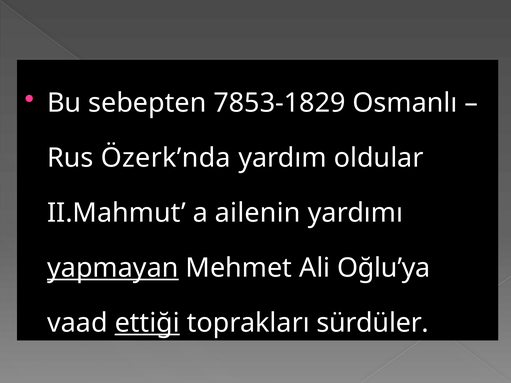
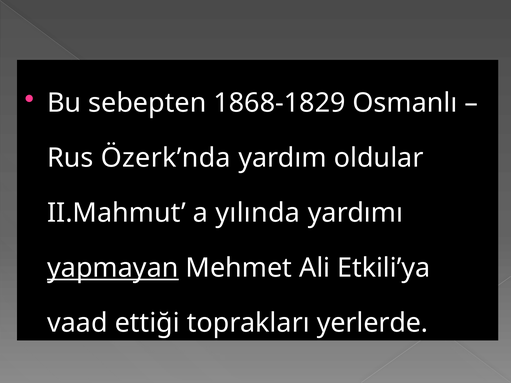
7853-1829: 7853-1829 -> 1868-1829 (279, 103)
ailenin: ailenin -> yılında (258, 213)
Oğlu’ya: Oğlu’ya -> Etkili’ya (384, 268)
ettiği underline: present -> none (147, 323)
sürdüler: sürdüler -> yerlerde (373, 323)
